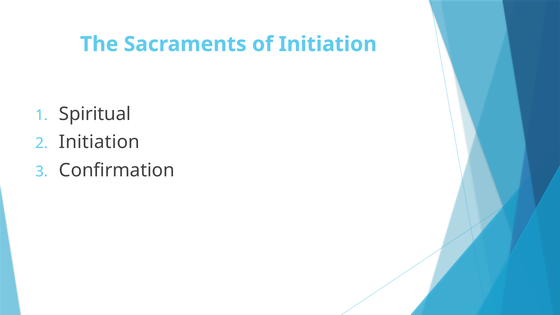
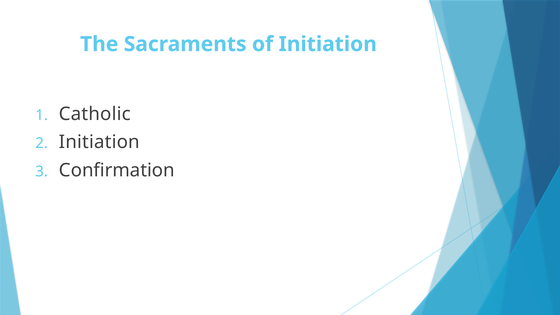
Spiritual: Spiritual -> Catholic (95, 114)
